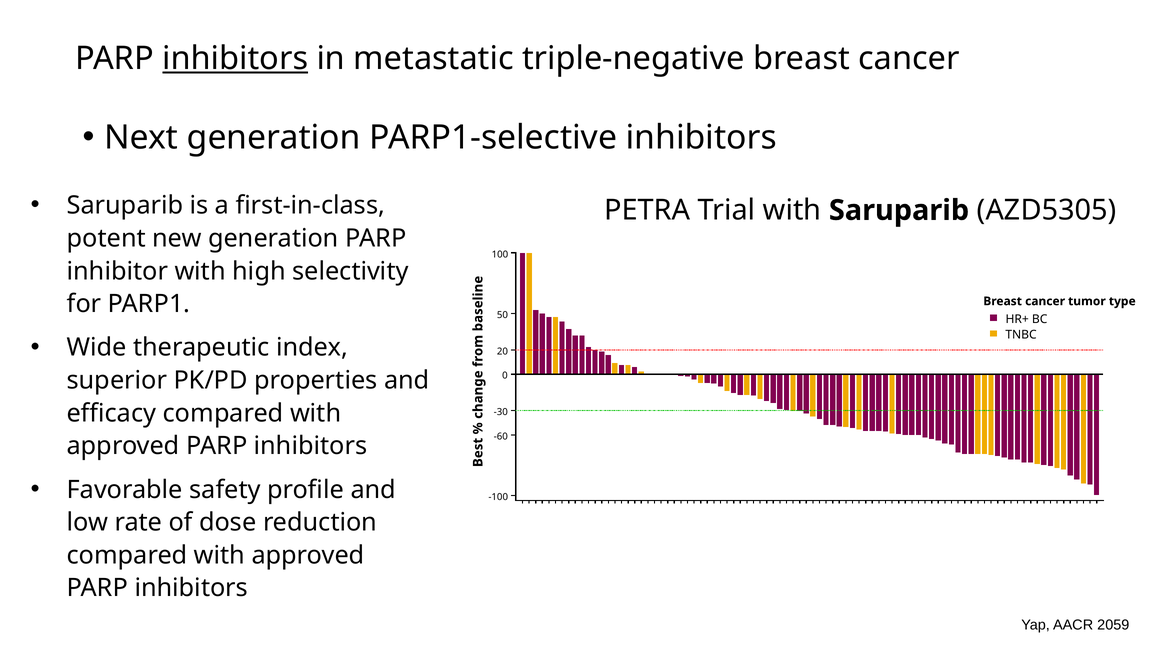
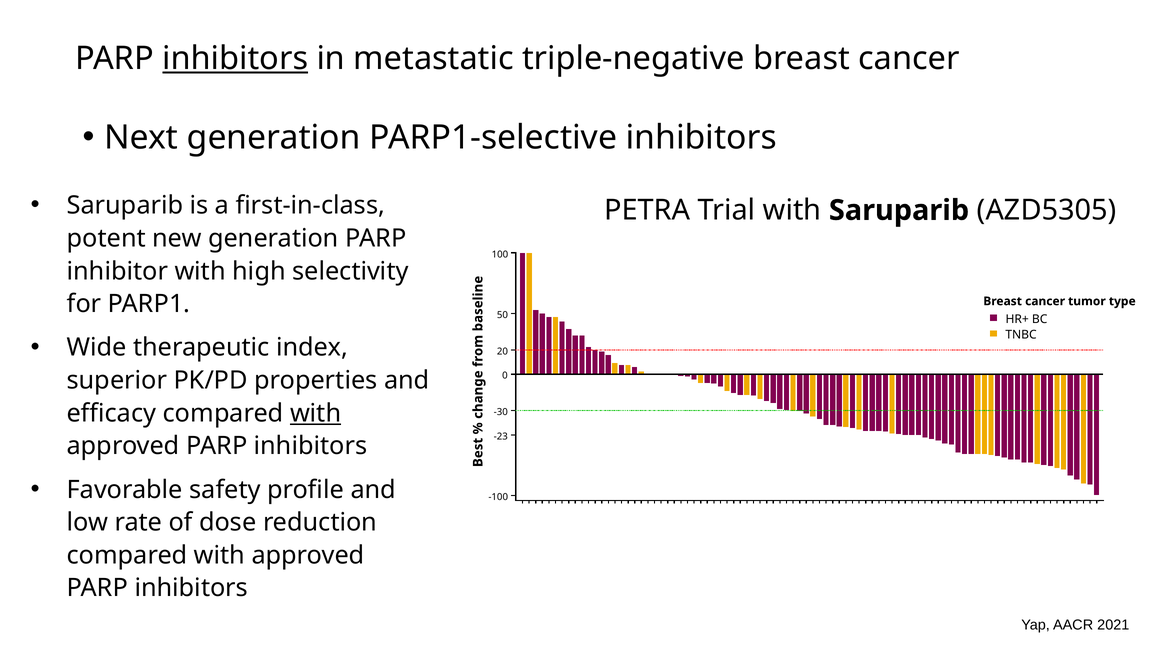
with underline: none -> present (316, 413)
-60: -60 -> -23 (501, 436)
2059: 2059 -> 2021 (1113, 625)
